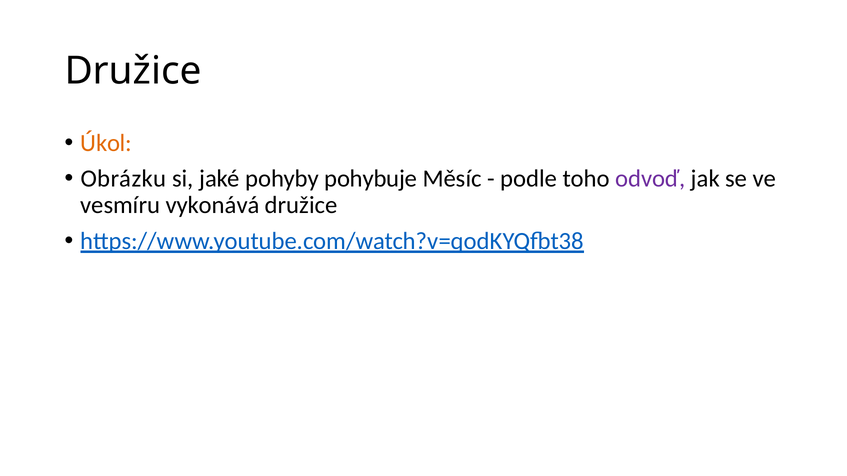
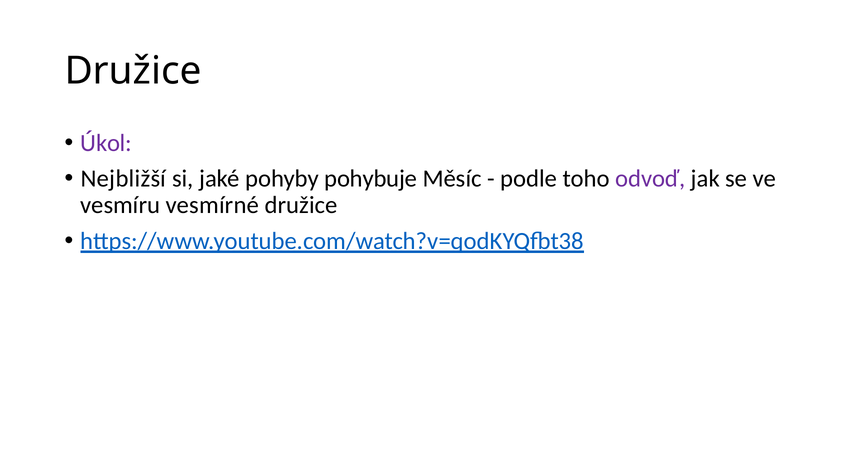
Úkol colour: orange -> purple (106, 143)
Obrázku: Obrázku -> Nejbližší (123, 179)
vykonává: vykonává -> vesmírné (212, 205)
